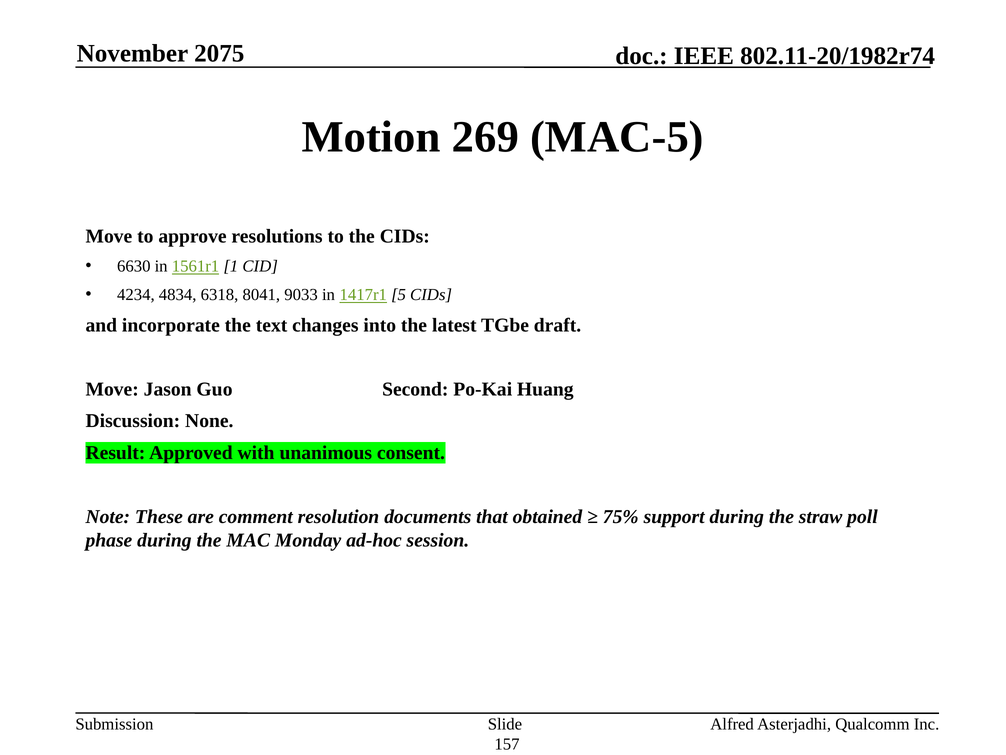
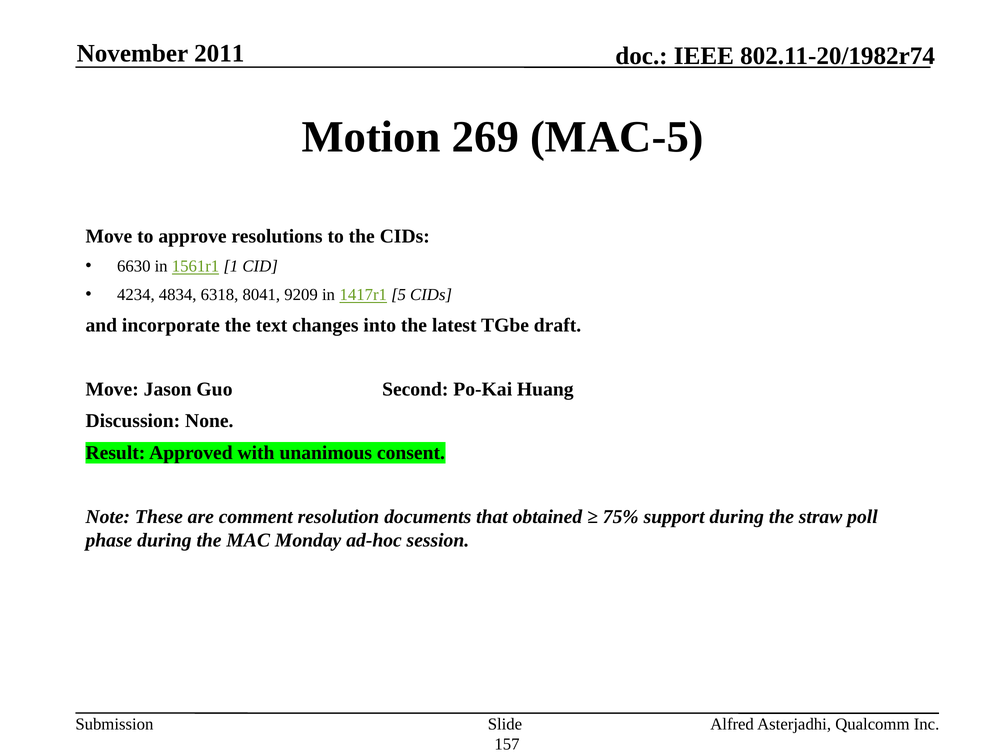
2075: 2075 -> 2011 (219, 53)
9033: 9033 -> 9209 (301, 295)
